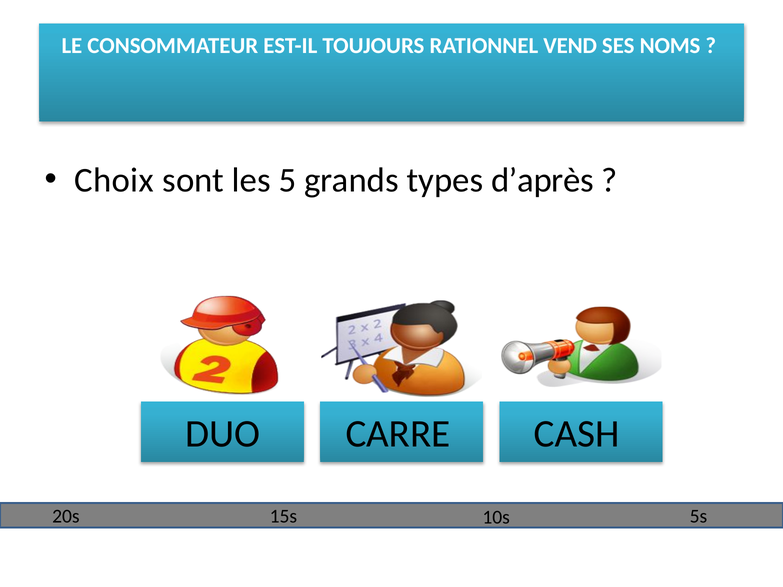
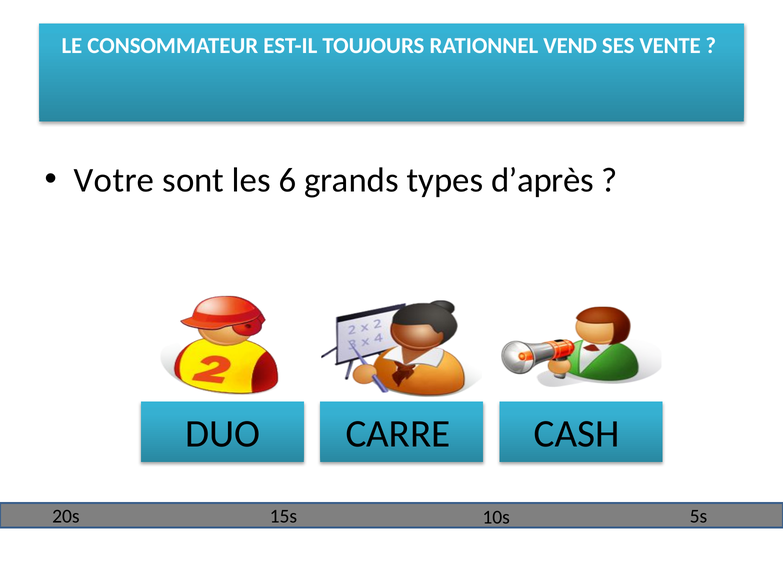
NOMS: NOMS -> VENTE (670, 46)
Choix: Choix -> Votre (114, 180)
5: 5 -> 6 (287, 180)
